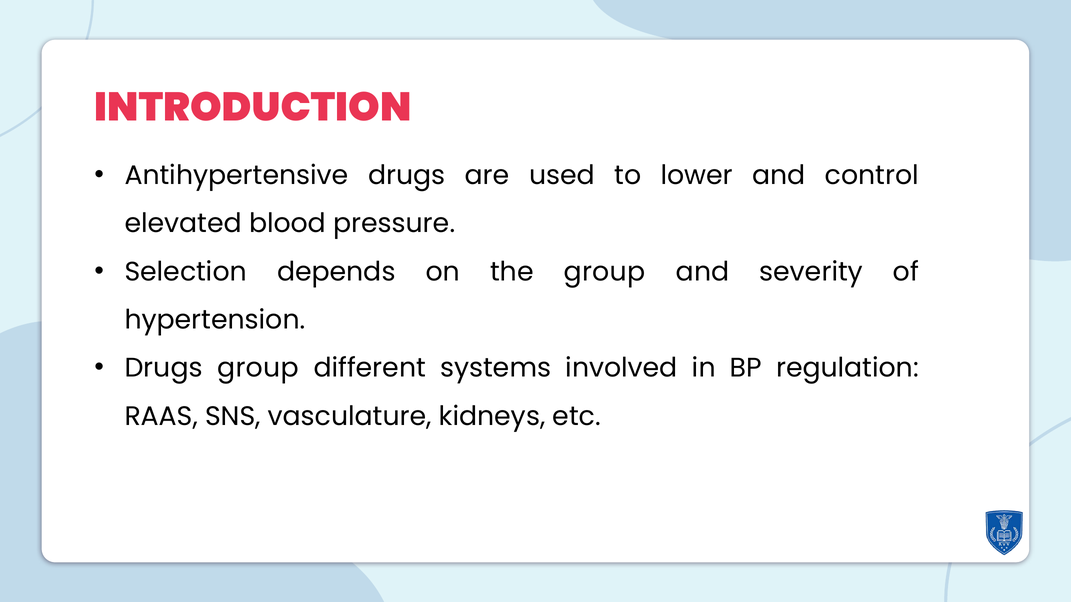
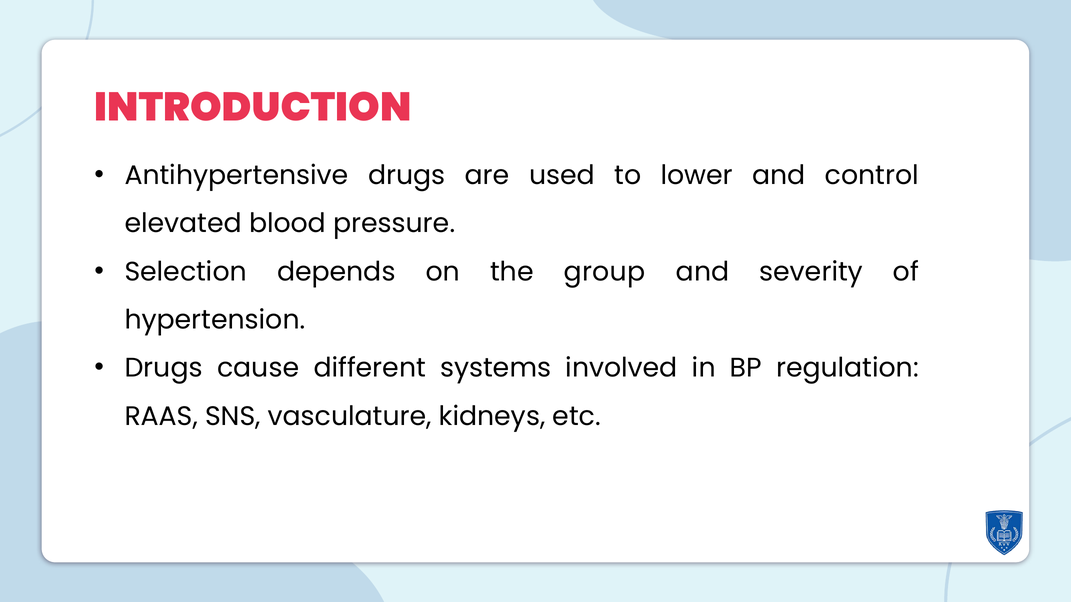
Drugs group: group -> cause (258, 368)
